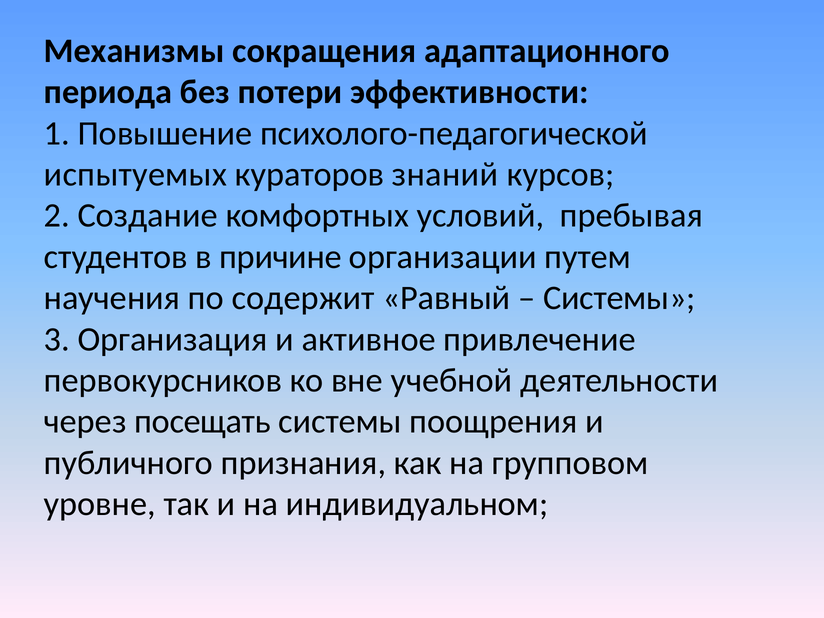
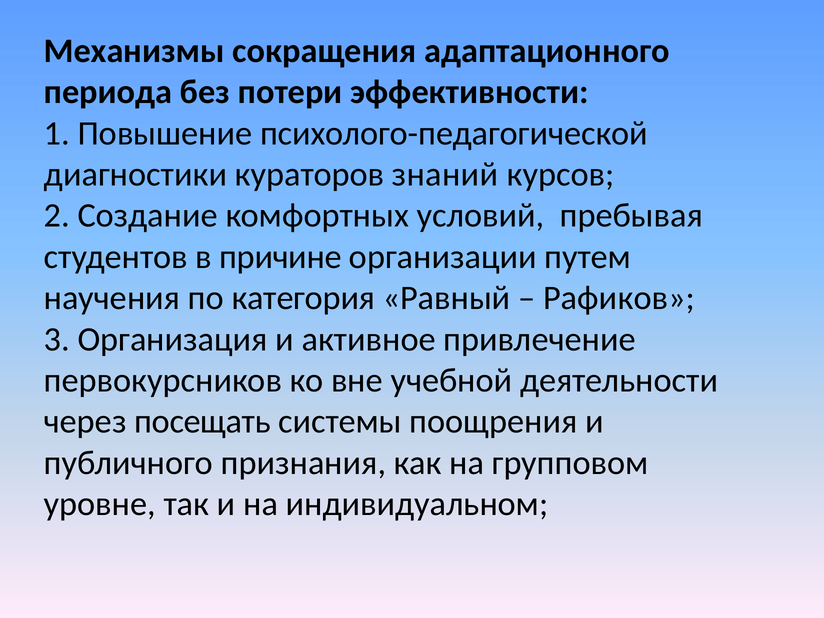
испытуемых: испытуемых -> диагностики (136, 174)
содержит: содержит -> категория (303, 298)
Системы: Системы -> Рафиков (619, 298)
